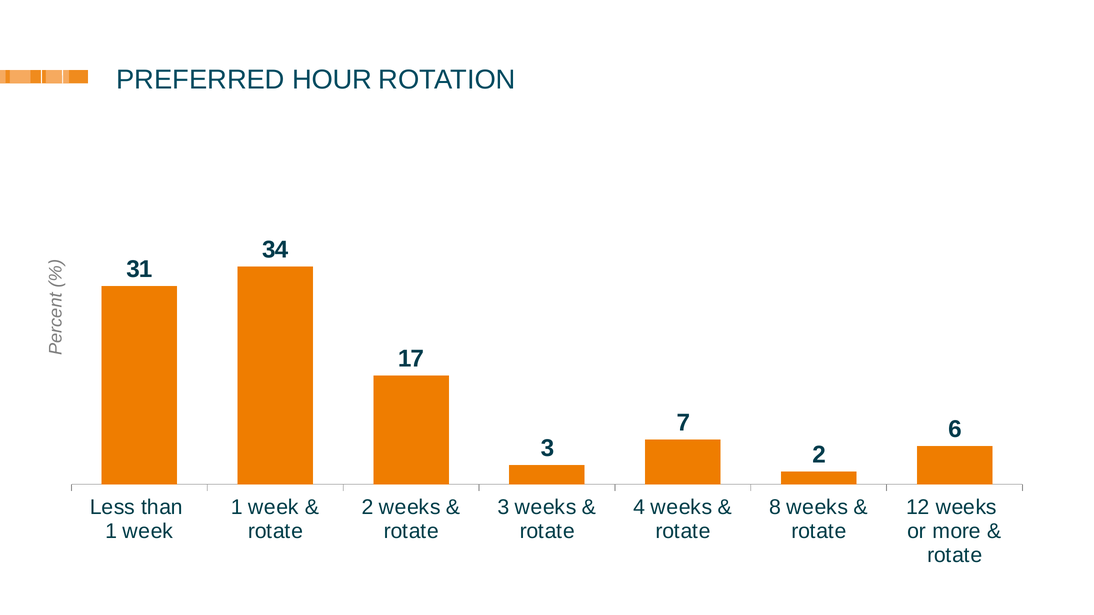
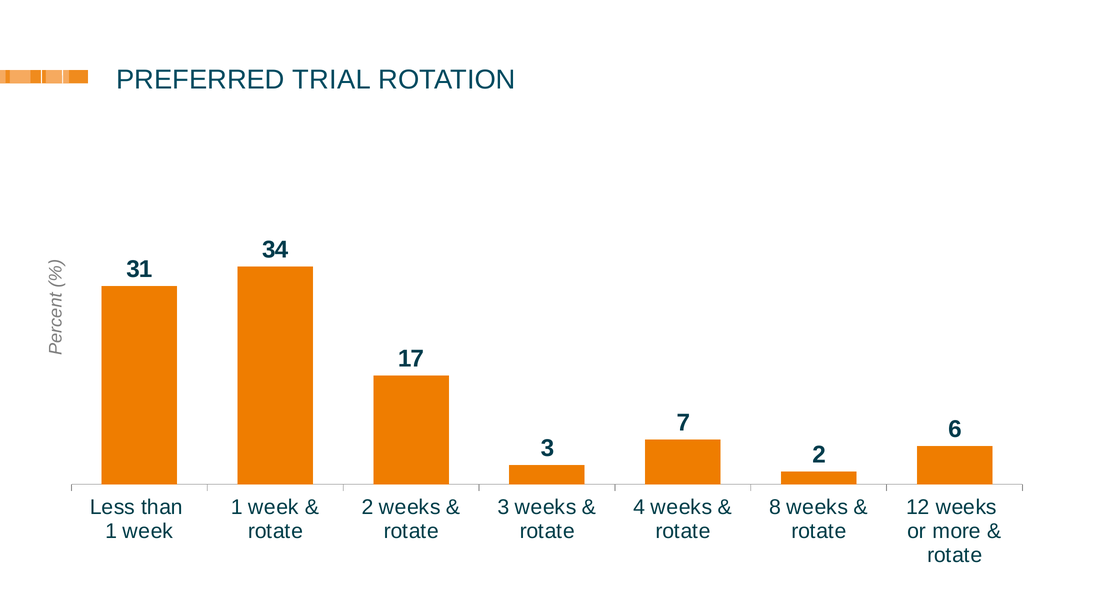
HOUR: HOUR -> TRIAL (332, 80)
